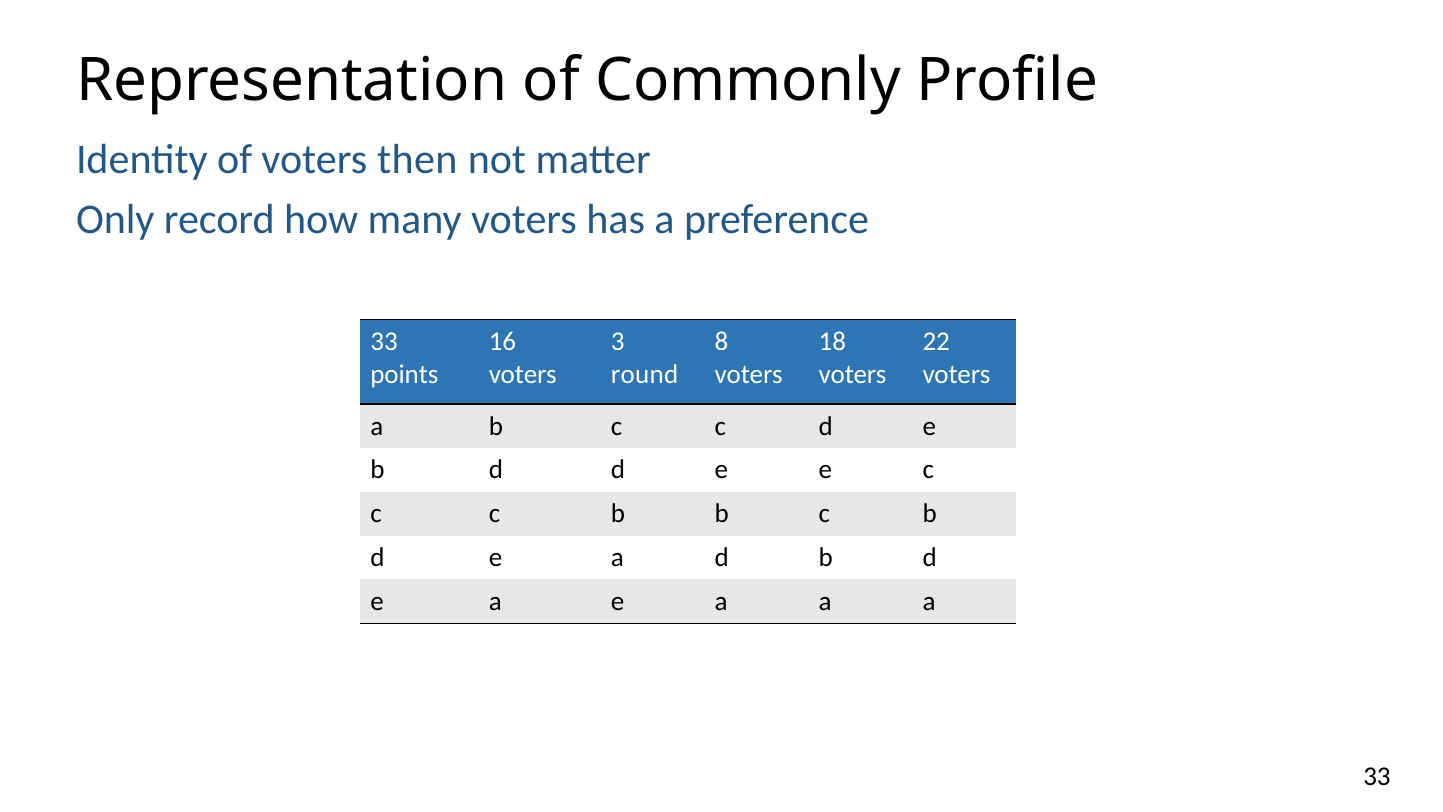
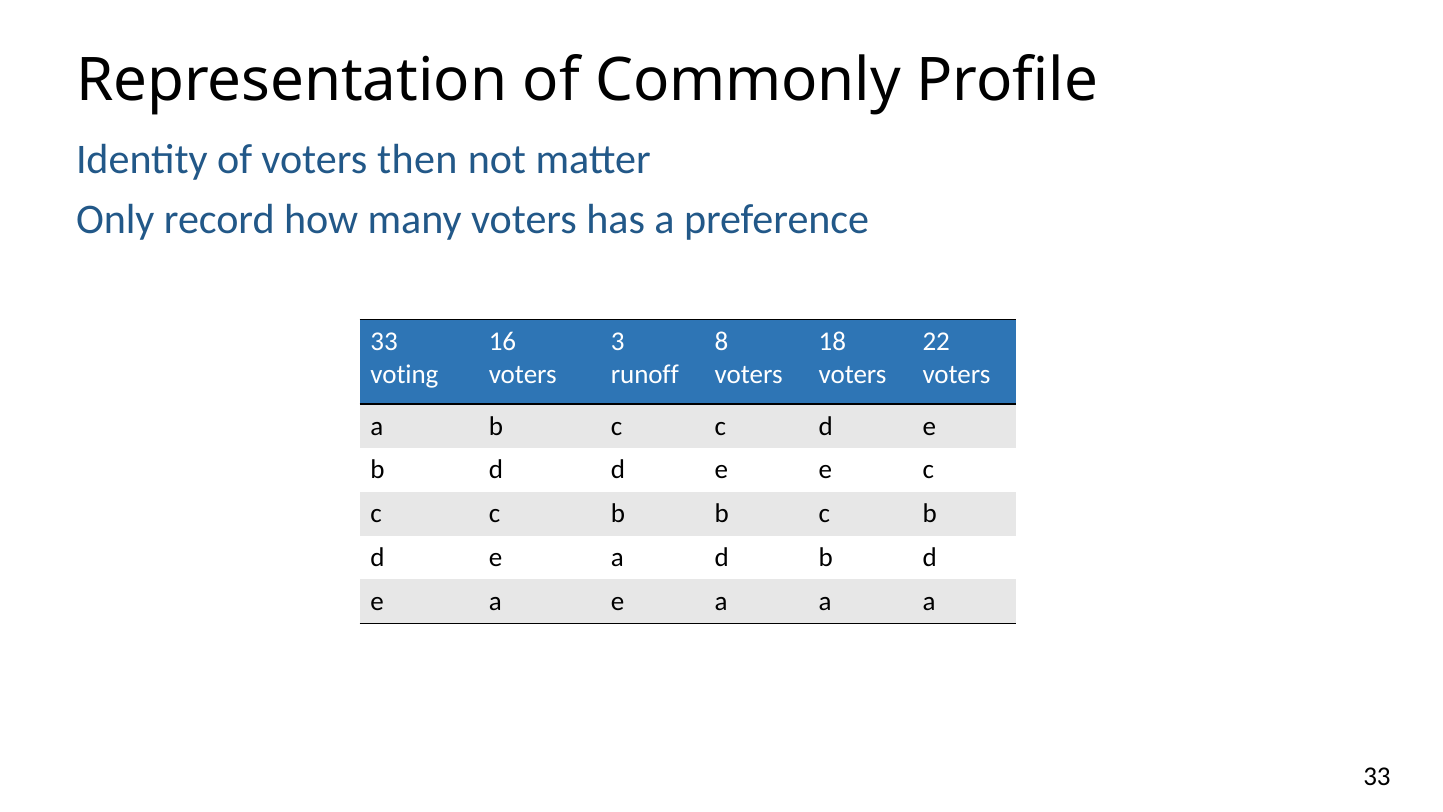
points: points -> voting (404, 374)
round: round -> runoff (645, 374)
